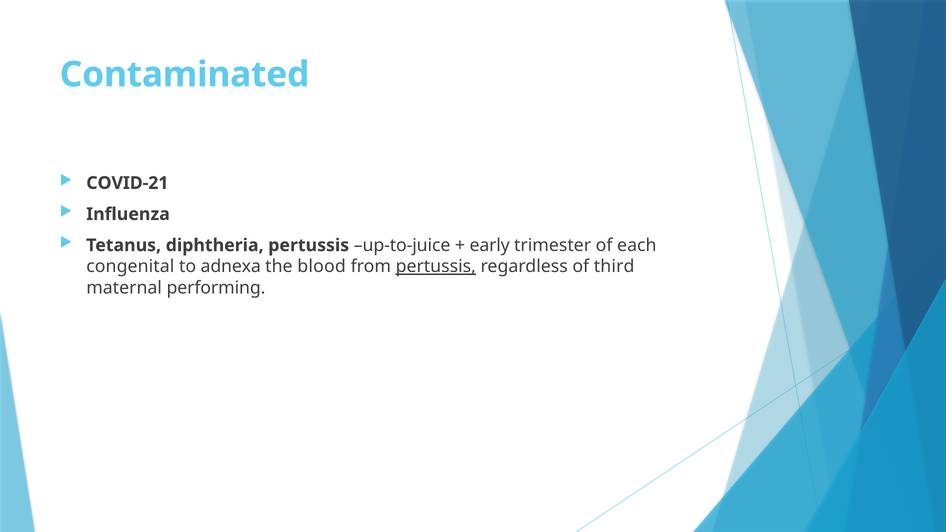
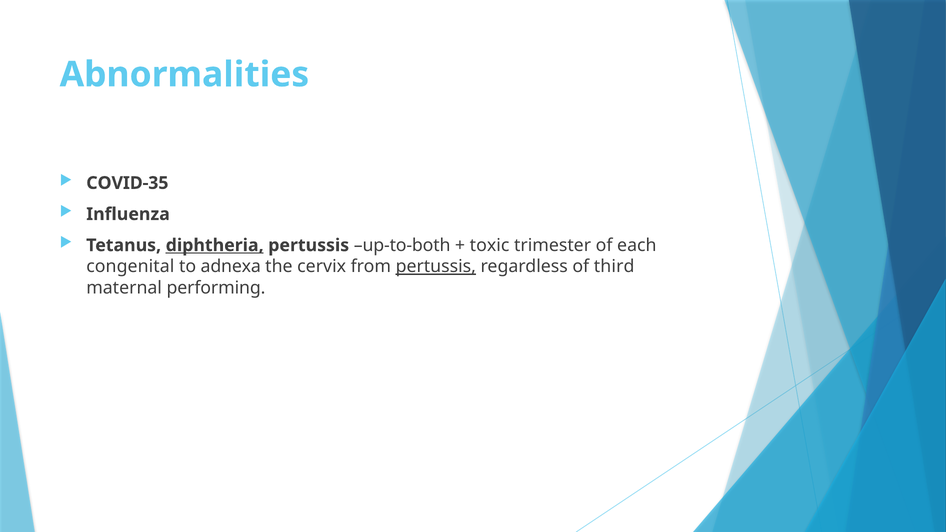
Contaminated: Contaminated -> Abnormalities (184, 75)
COVID-21: COVID-21 -> COVID-35 (127, 183)
diphtheria underline: none -> present (215, 245)
up-to-juice: up-to-juice -> up-to-both (402, 245)
early: early -> toxic (490, 245)
blood: blood -> cervix (322, 267)
